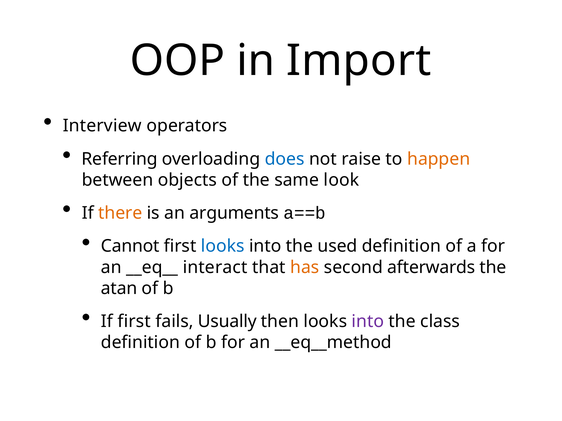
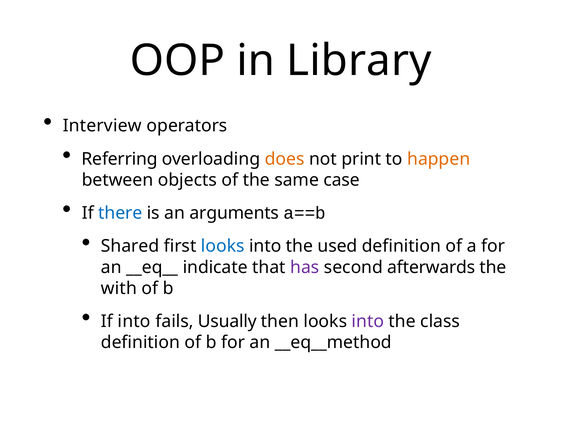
Import: Import -> Library (359, 61)
does colour: blue -> orange (285, 159)
raise: raise -> print (361, 159)
look: look -> case (342, 180)
there colour: orange -> blue (120, 213)
Cannot: Cannot -> Shared (130, 246)
interact: interact -> indicate (215, 268)
has colour: orange -> purple (305, 268)
atan: atan -> with (119, 289)
If first: first -> into (134, 322)
